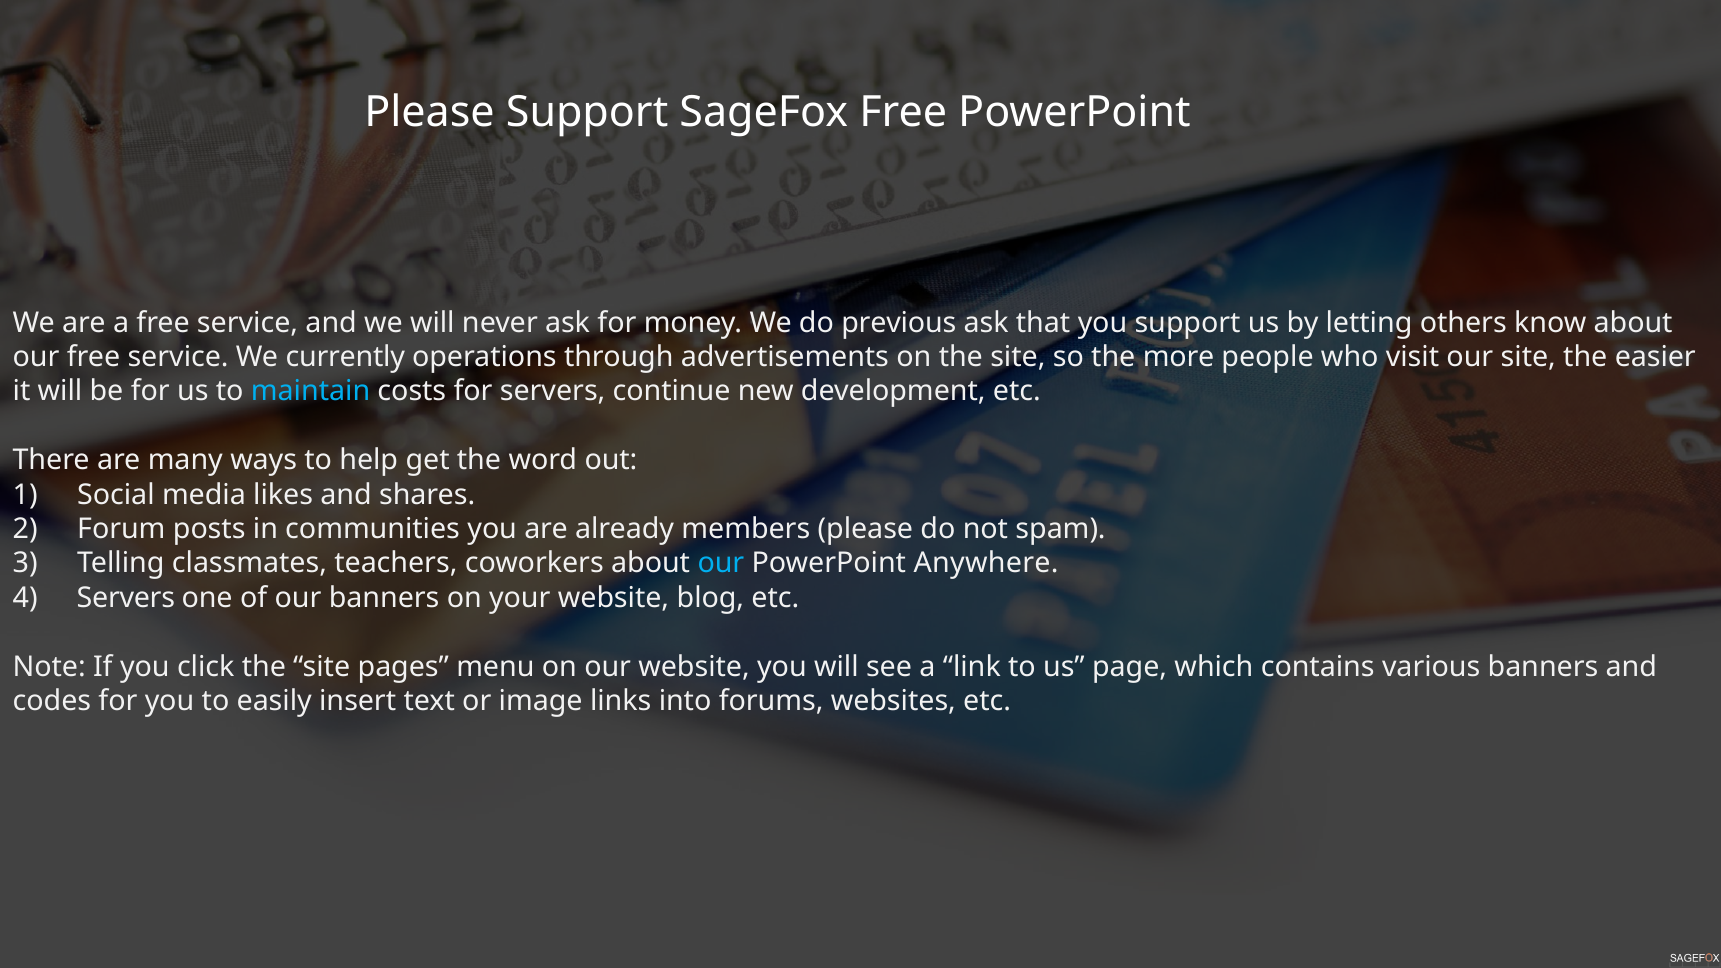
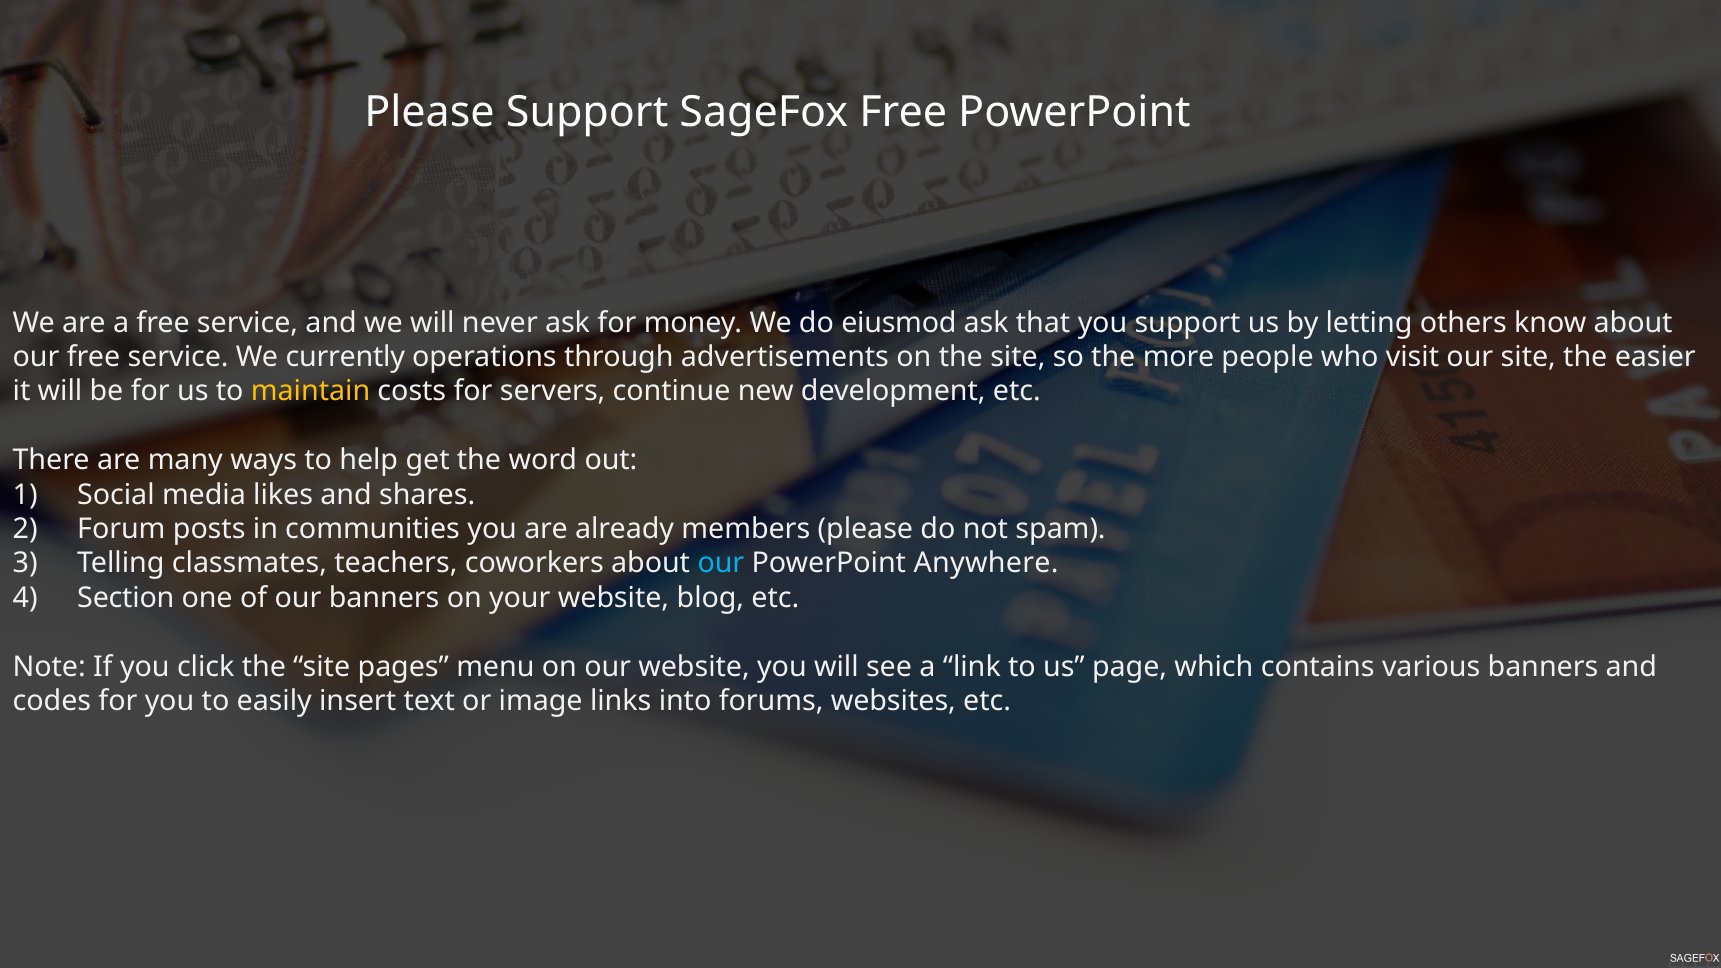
previous: previous -> eiusmod (899, 323)
maintain colour: light blue -> yellow (311, 391)
Servers: Servers -> Section (126, 598)
